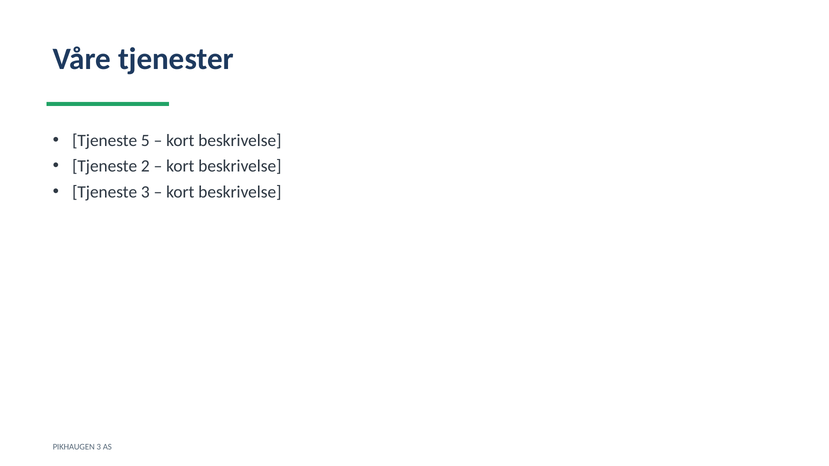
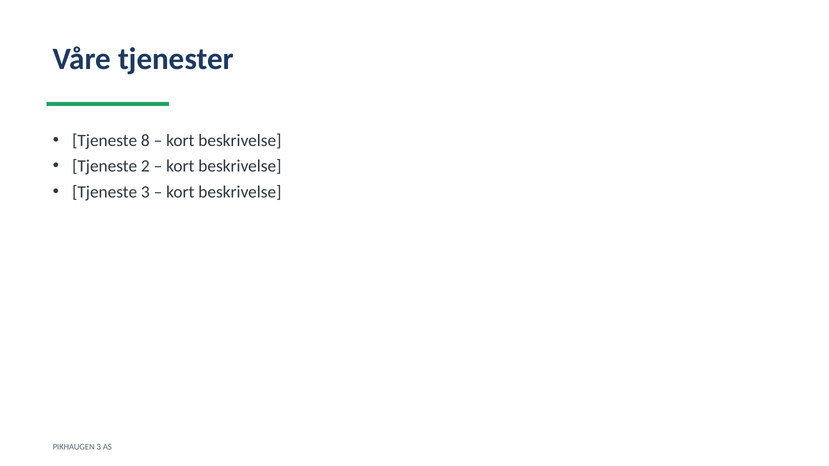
5: 5 -> 8 (145, 140)
